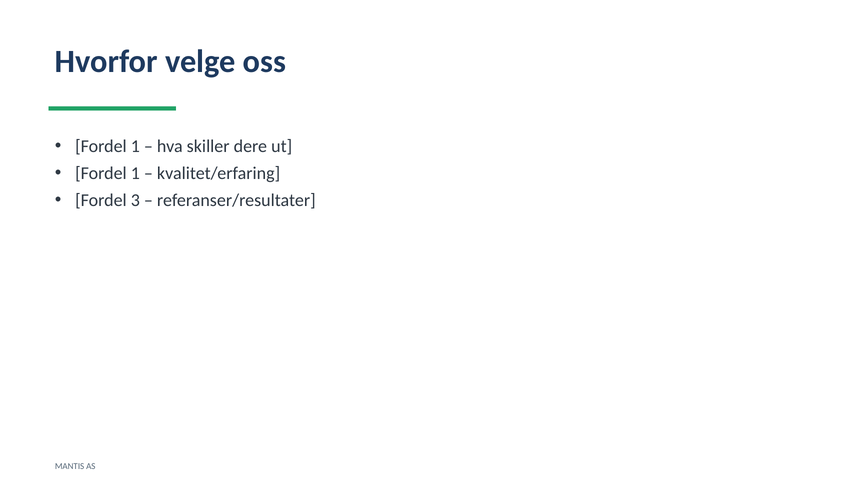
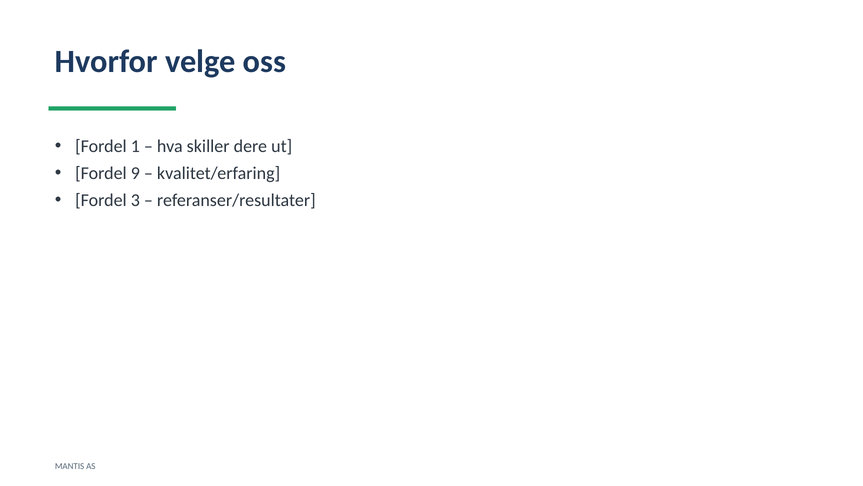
1: 1 -> 9 (135, 173)
